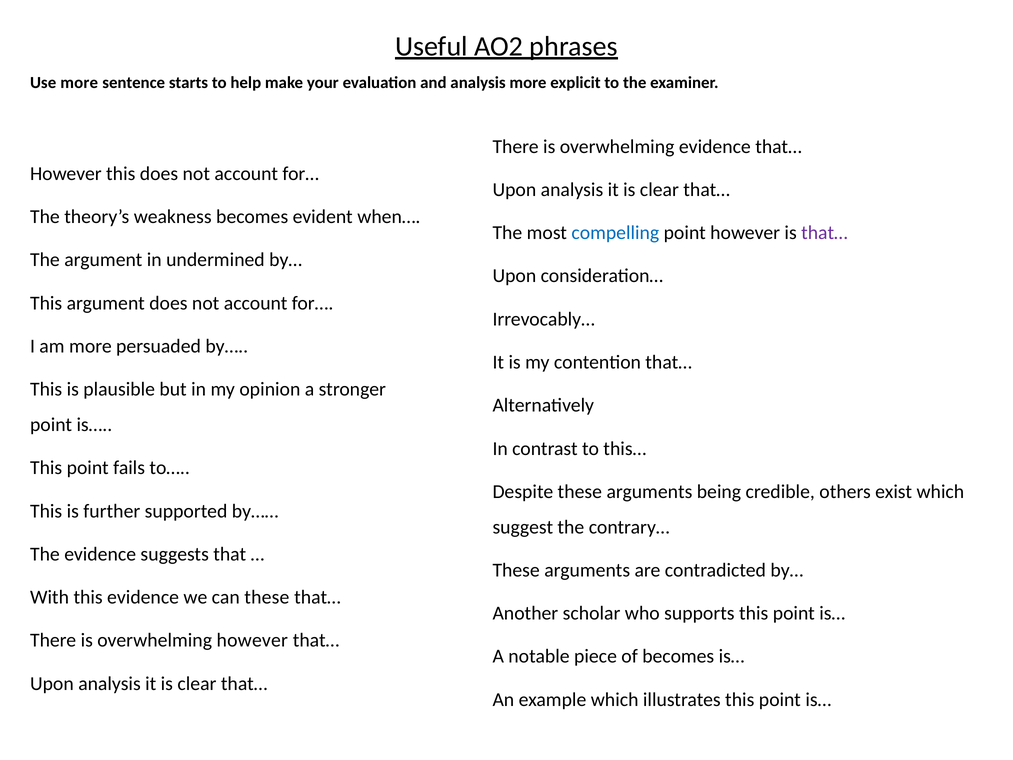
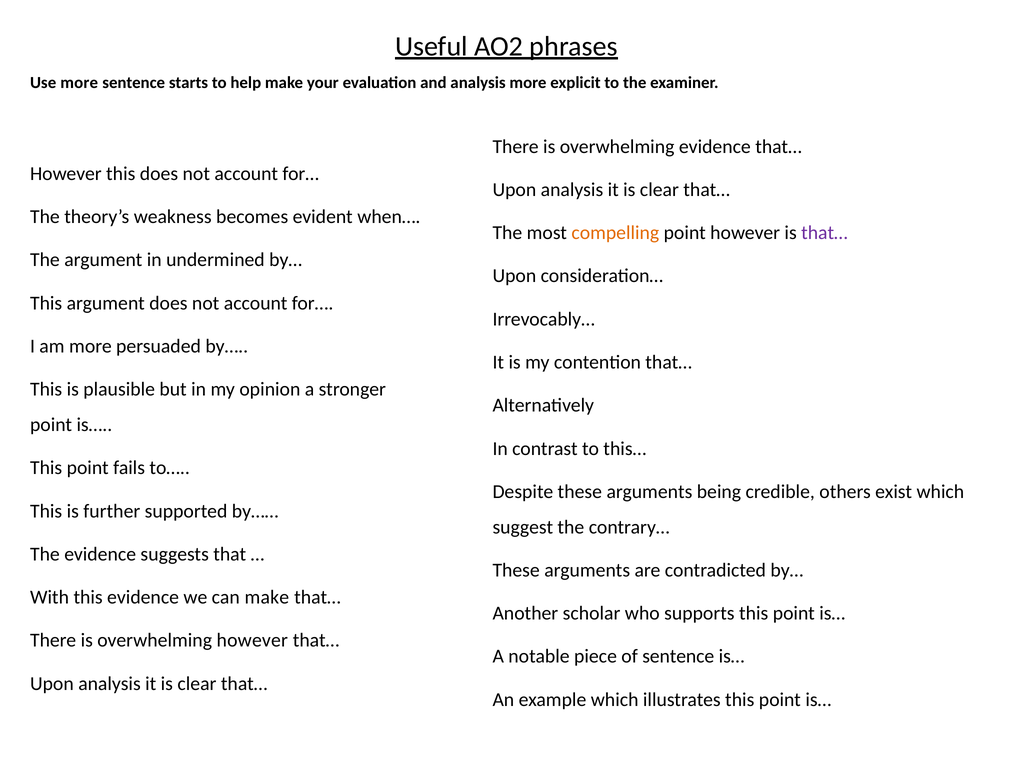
compelling colour: blue -> orange (615, 233)
can these: these -> make (267, 597)
of becomes: becomes -> sentence (678, 656)
